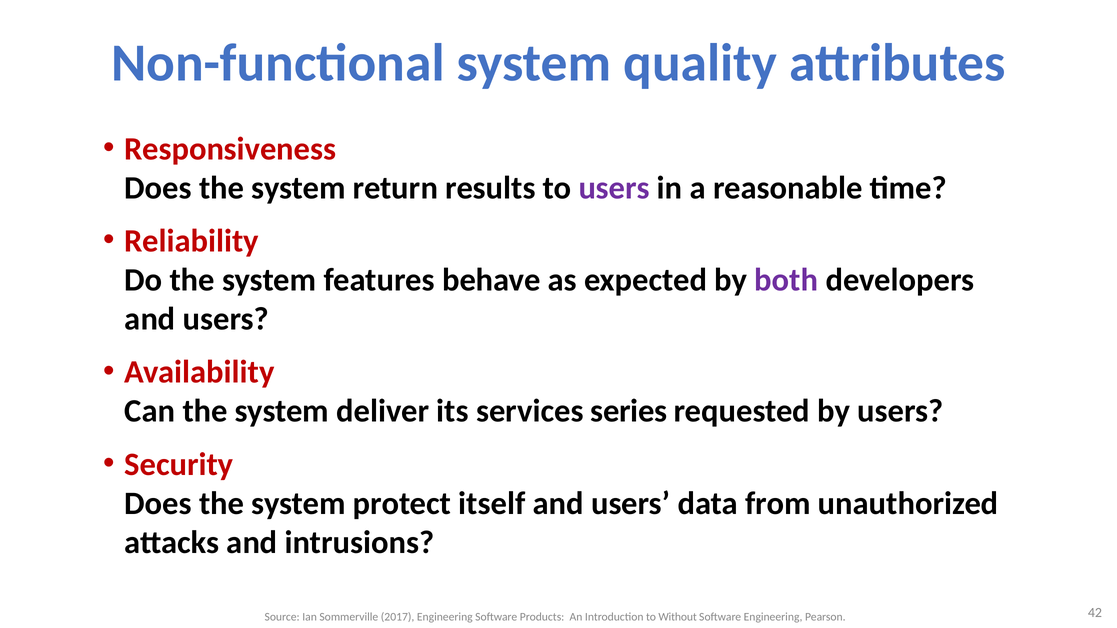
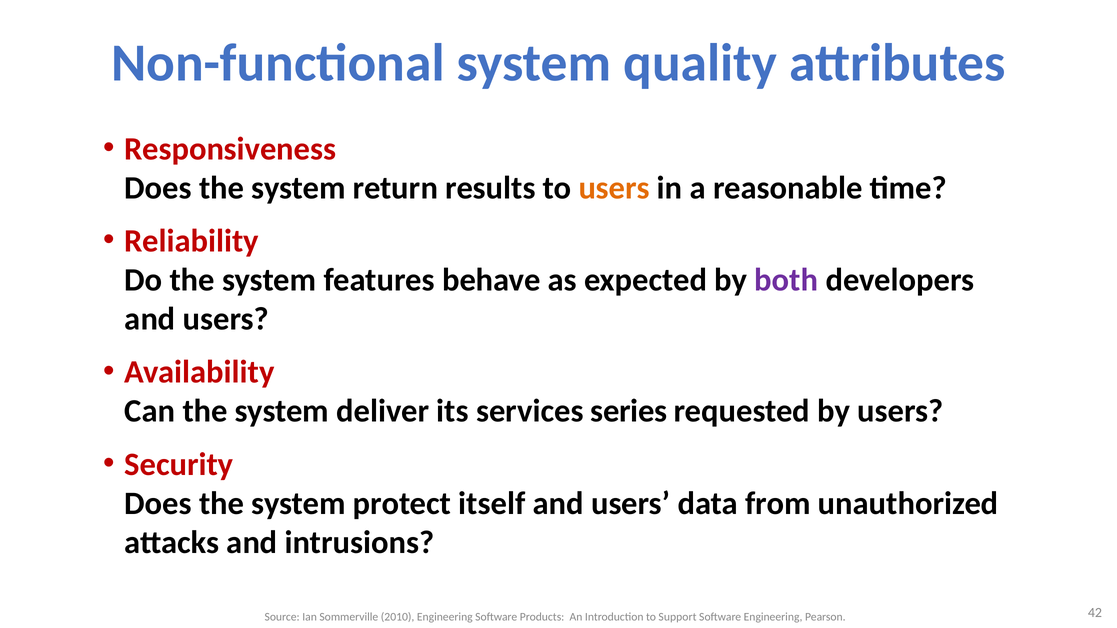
users colour: purple -> orange (614, 188)
2017: 2017 -> 2010 (398, 617)
Without: Without -> Support (678, 617)
